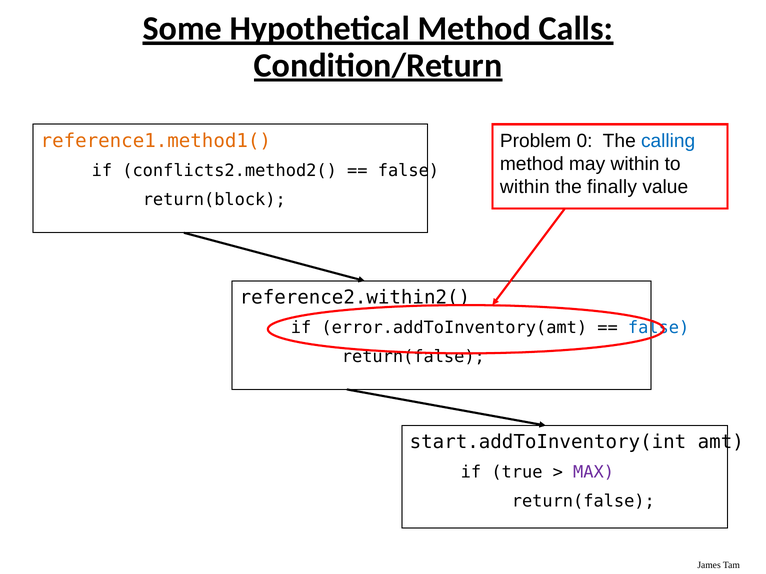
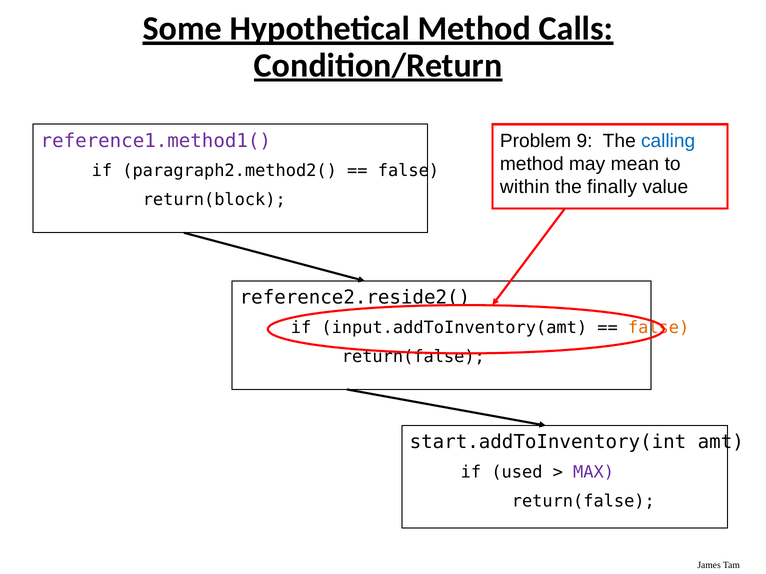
0: 0 -> 9 (584, 141)
reference1.method1( colour: orange -> purple (156, 141)
may within: within -> mean (635, 164)
conflicts2.method2(: conflicts2.method2( -> paragraph2.method2( (230, 171)
reference2.within2(: reference2.within2( -> reference2.reside2( (355, 298)
error.addToInventory(amt: error.addToInventory(amt -> input.addToInventory(amt (454, 328)
false colour: blue -> orange (659, 328)
true: true -> used (517, 473)
